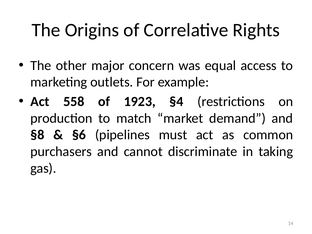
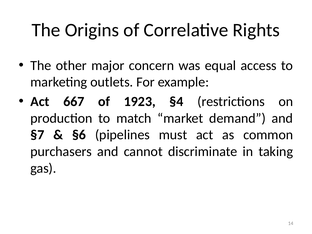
558: 558 -> 667 (74, 102)
§8: §8 -> §7 (37, 135)
